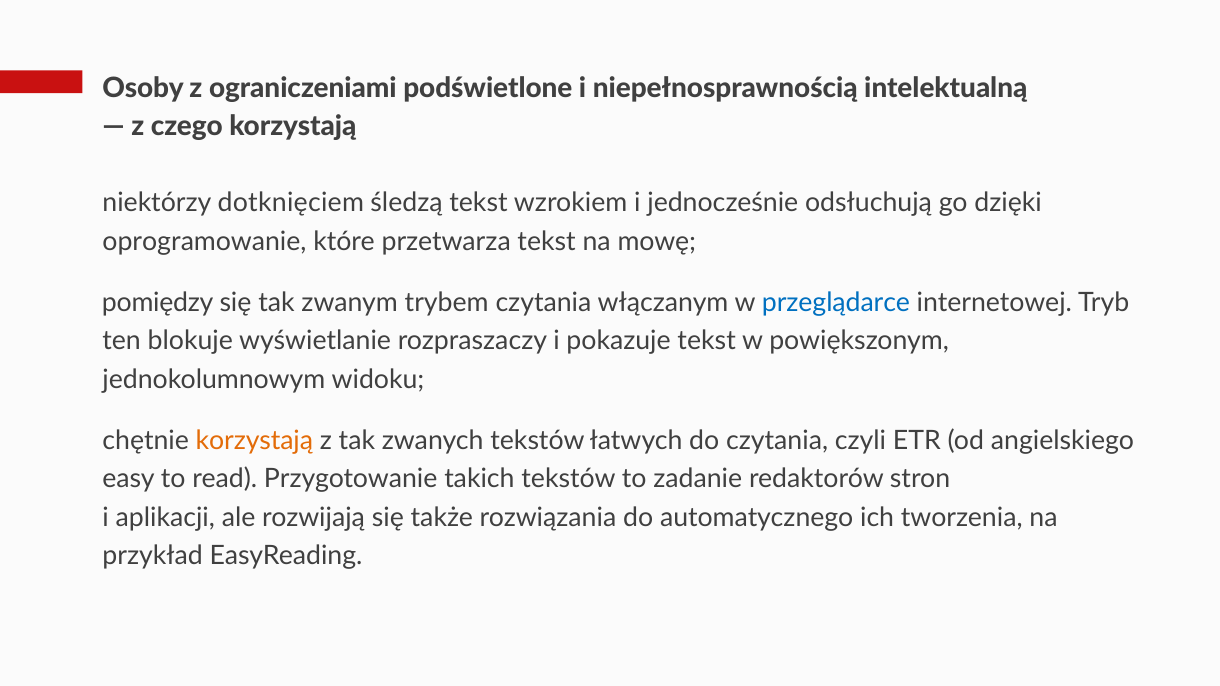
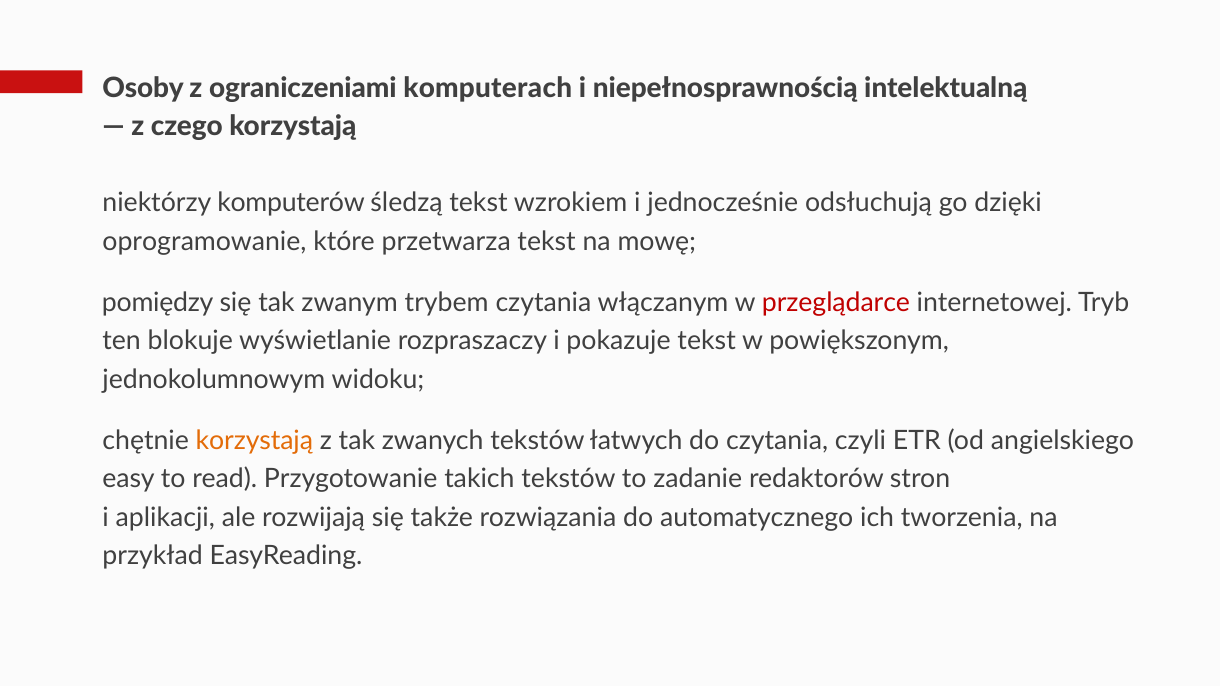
podświetlone: podświetlone -> komputerach (488, 88)
dotknięciem: dotknięciem -> komputerów (291, 203)
przeglądarce colour: blue -> red (836, 303)
